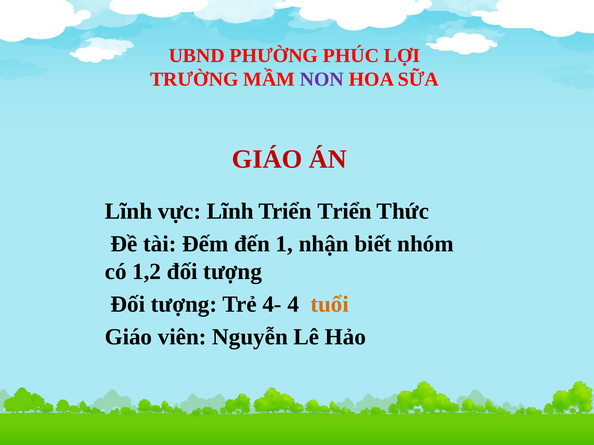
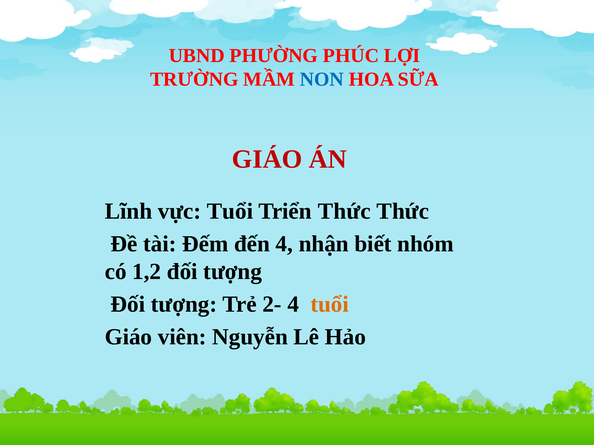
NON colour: purple -> blue (322, 80)
vực Lĩnh: Lĩnh -> Tuổi (230, 211)
Triển Triển: Triển -> Thức (344, 211)
đến 1: 1 -> 4 (284, 244)
4-: 4- -> 2- (272, 305)
